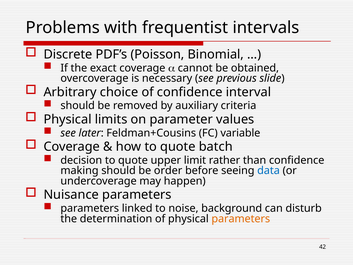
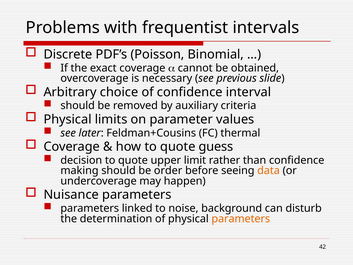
variable: variable -> thermal (240, 133)
batch: batch -> guess (216, 147)
data colour: blue -> orange (269, 170)
